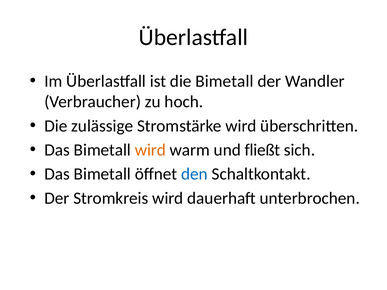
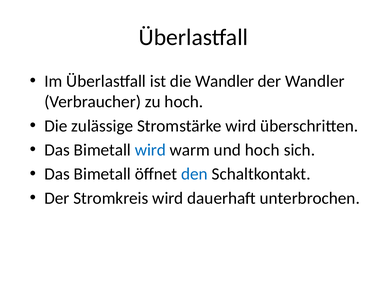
die Bimetall: Bimetall -> Wandler (225, 81)
wird colour: orange -> blue (150, 150)
und fließt: fließt -> hoch (262, 150)
